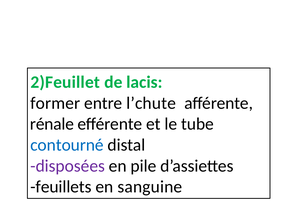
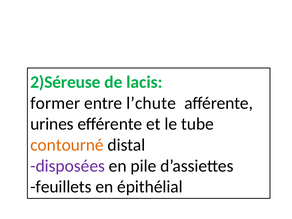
2)Feuillet: 2)Feuillet -> 2)Séreuse (65, 82)
rénale: rénale -> urines (52, 124)
contourné colour: blue -> orange (67, 145)
sanguine: sanguine -> épithélial (150, 187)
